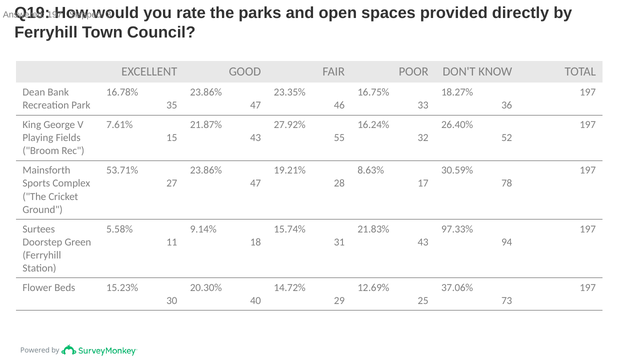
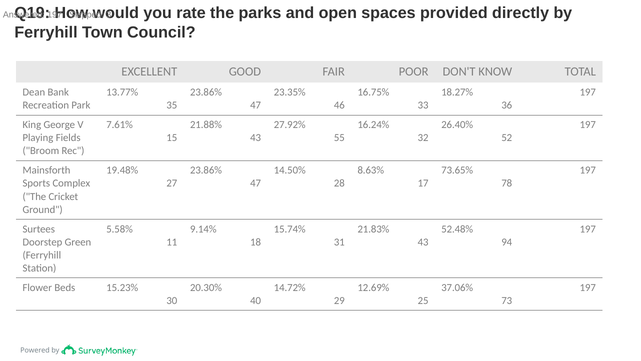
16.78%: 16.78% -> 13.77% (122, 92)
21.87%: 21.87% -> 21.88% (206, 125)
53.71%: 53.71% -> 19.48% (122, 170)
19.21%: 19.21% -> 14.50% (290, 170)
30.59%: 30.59% -> 73.65% (457, 170)
97.33%: 97.33% -> 52.48% (457, 229)
